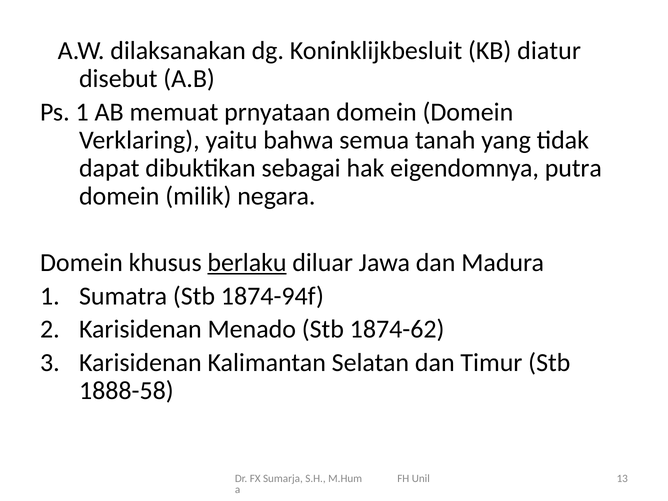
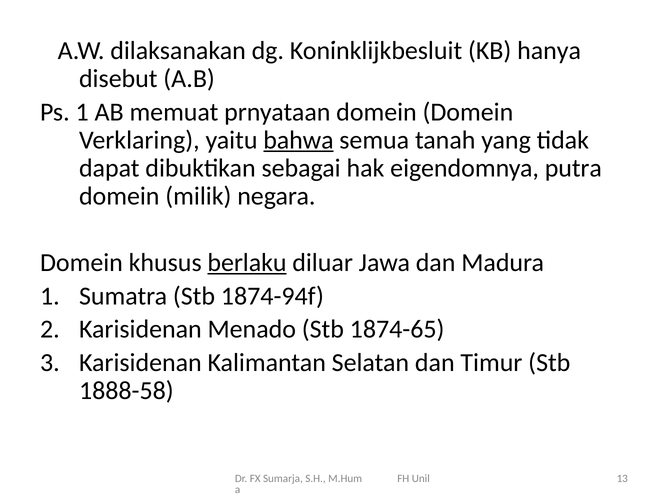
diatur: diatur -> hanya (549, 51)
bahwa underline: none -> present (298, 140)
1874-62: 1874-62 -> 1874-65 (397, 329)
